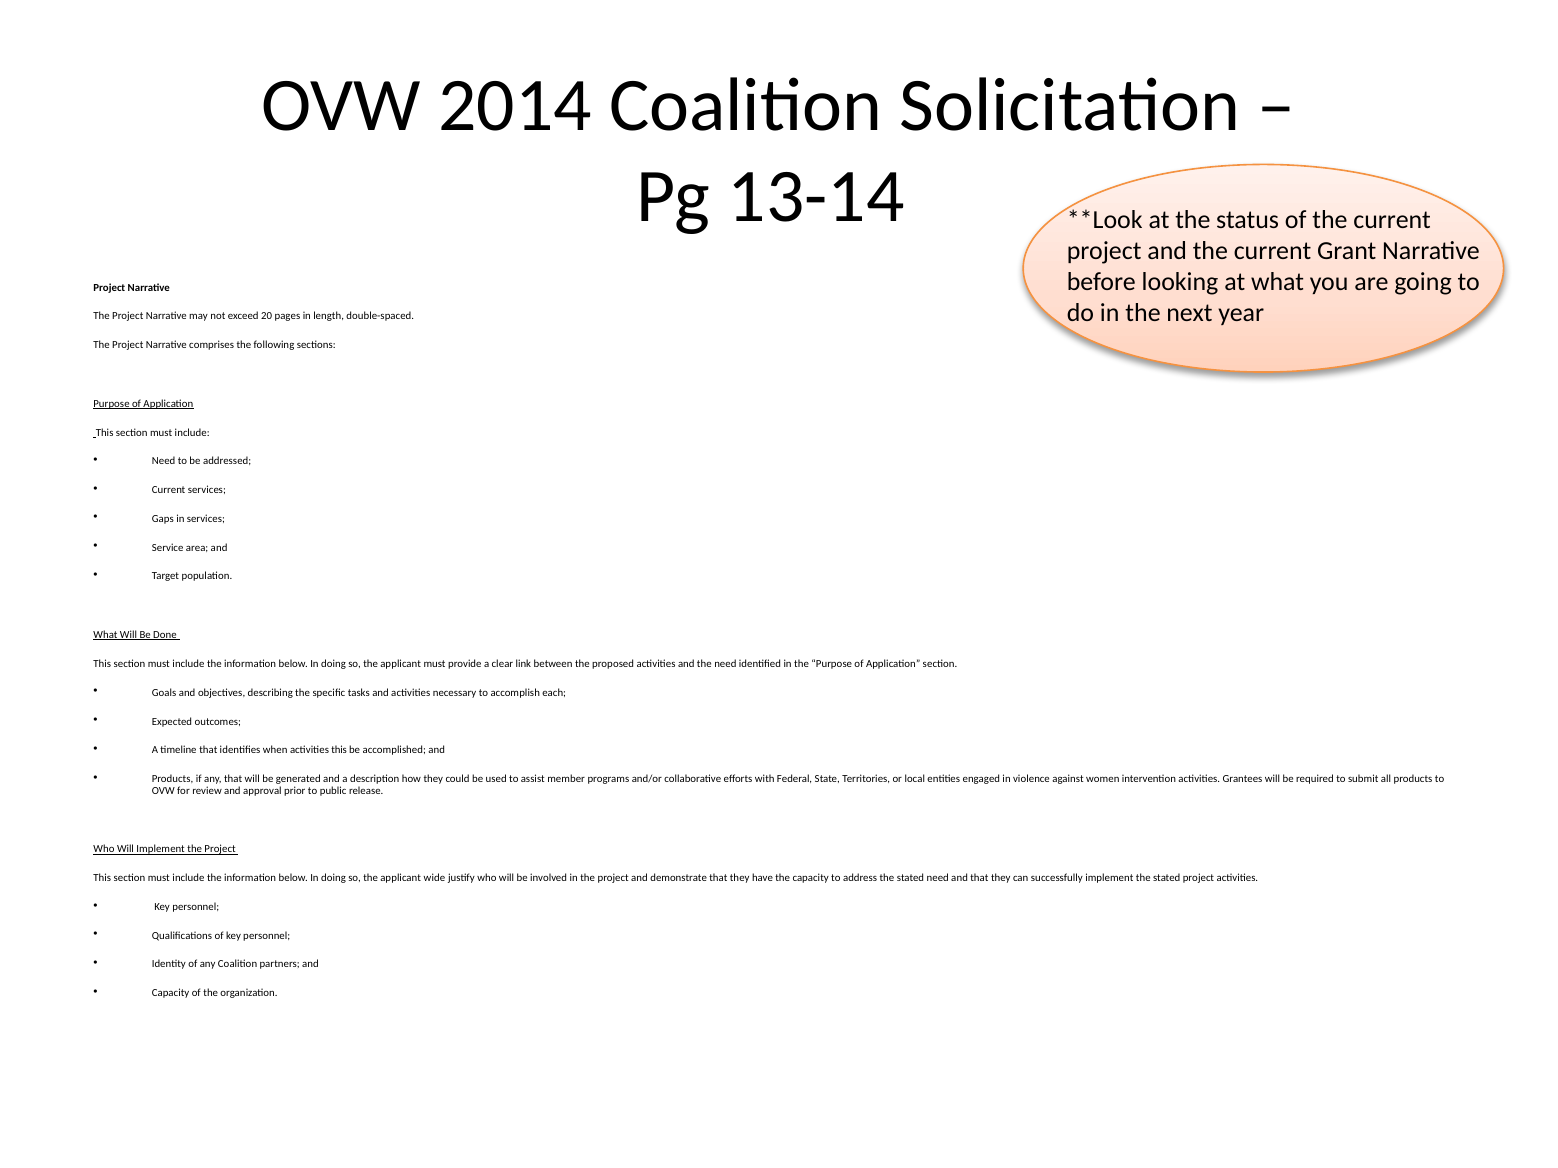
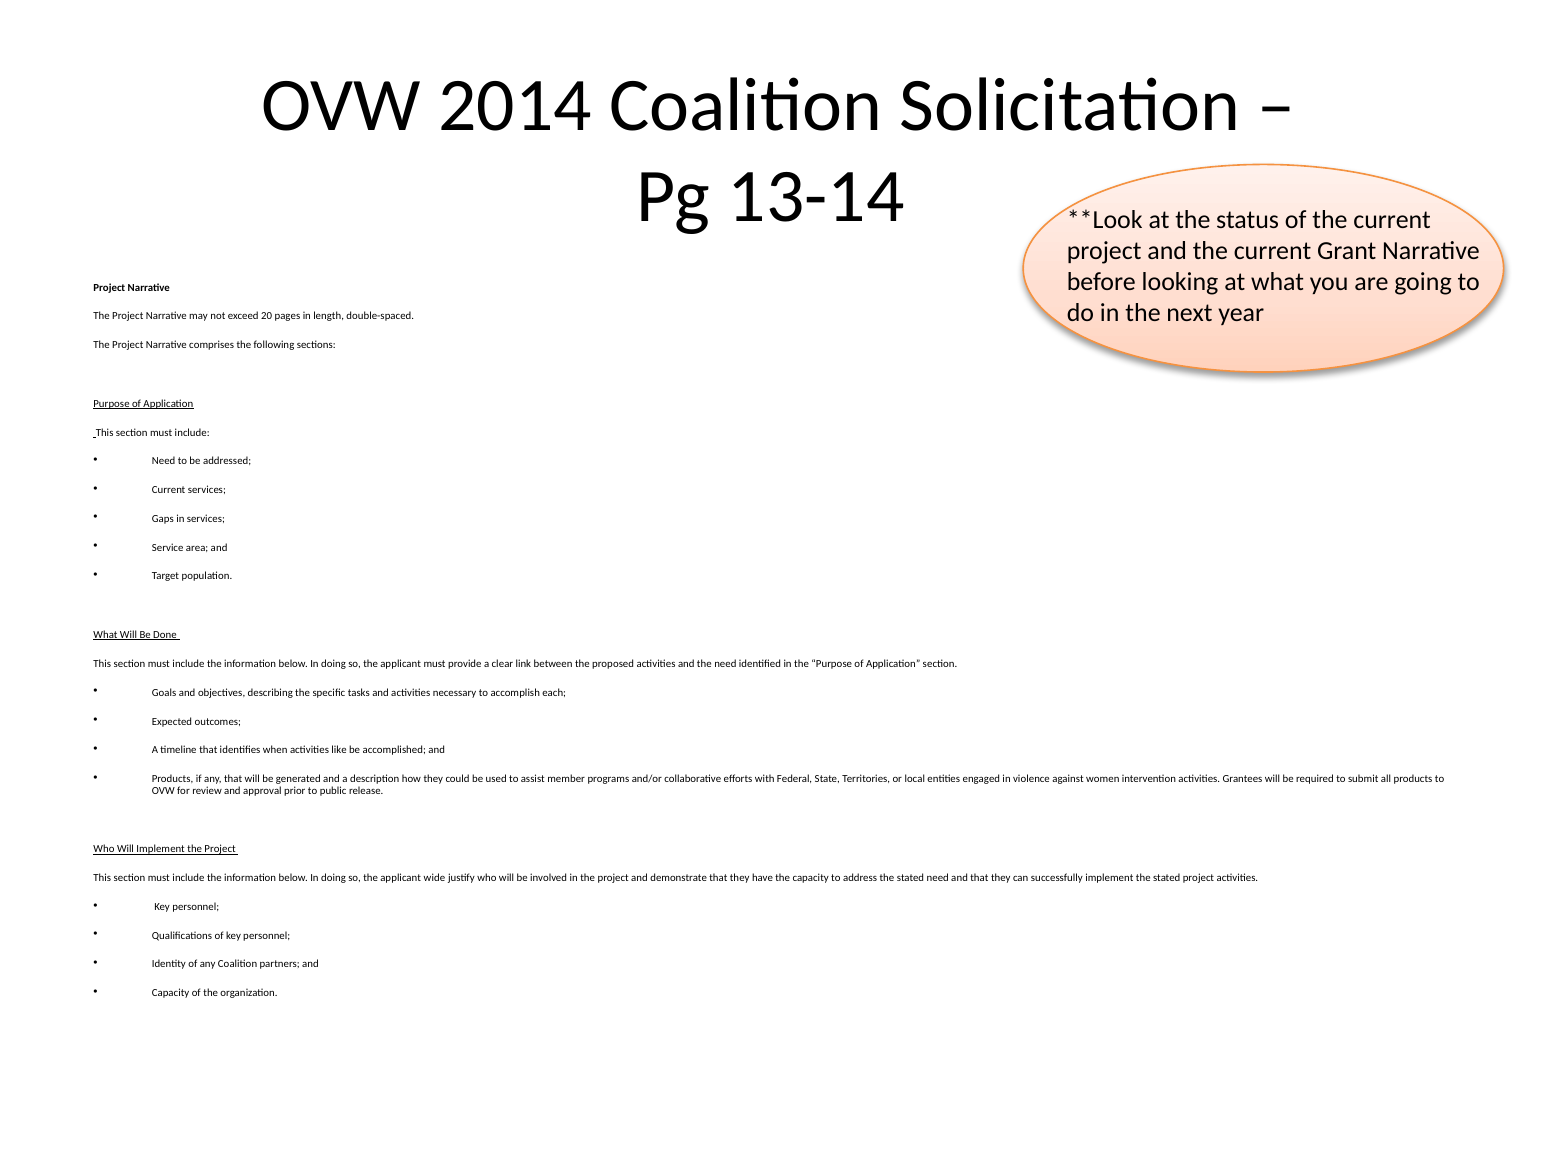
activities this: this -> like (339, 751)
